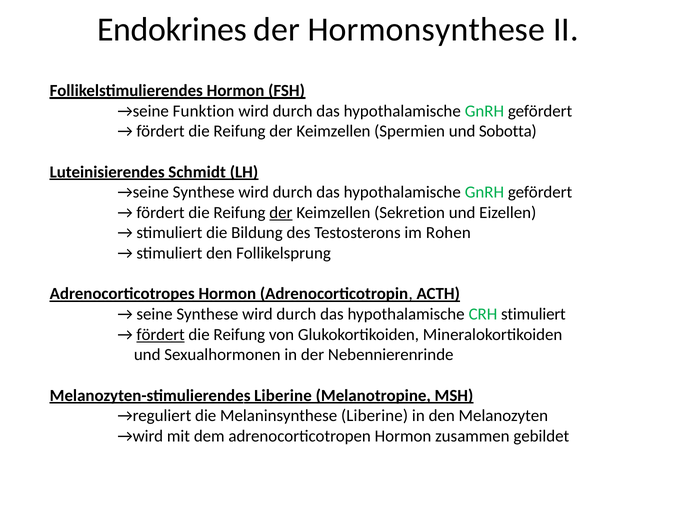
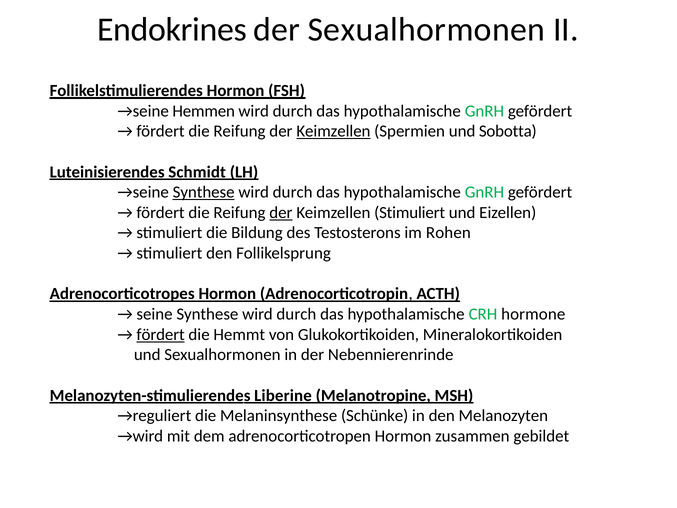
der Hormonsynthese: Hormonsynthese -> Sexualhormonen (426, 29)
Funktion: Funktion -> Hemmen (204, 111)
Keimzellen underline: none -> present (333, 131)
Synthese underline: none -> present (204, 192)
Keimzellen Sekretion: Sekretion -> Stimuliert (410, 212)
CRH stimuliert: stimuliert -> hormone (533, 314)
Reifung: Reifung -> Hemmt (239, 334)
Melaninsynthese Liberine: Liberine -> Schünke (375, 416)
